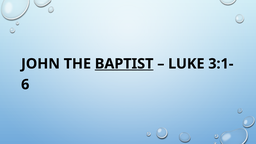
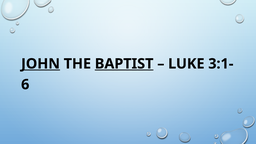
JOHN underline: none -> present (41, 64)
